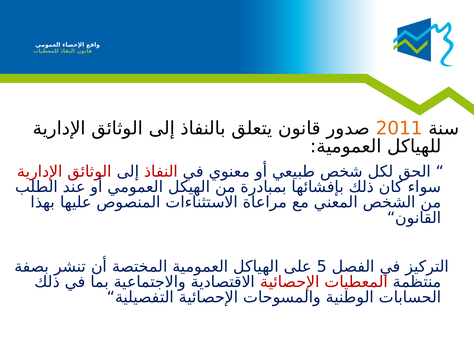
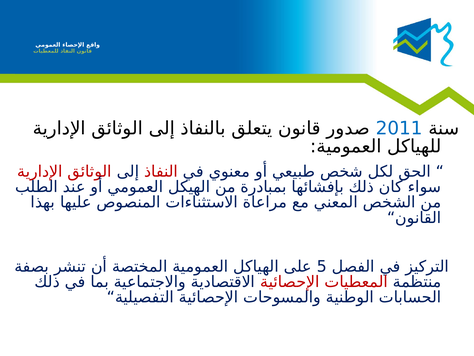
2011 colour: orange -> blue (399, 128)
